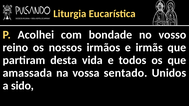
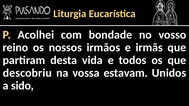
amassada: amassada -> descobriu (27, 73)
sentado: sentado -> estavam (126, 73)
